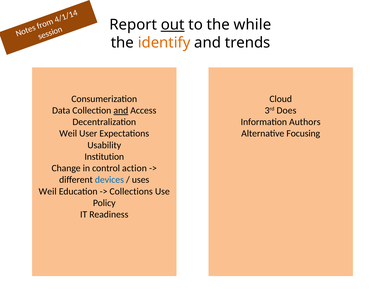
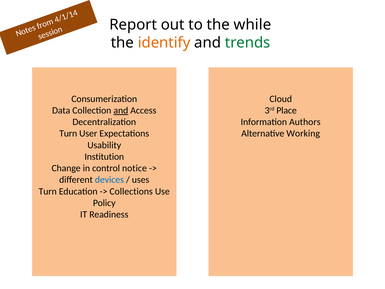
out underline: present -> none (173, 25)
trends colour: black -> green (248, 43)
Does: Does -> Place (287, 110)
Weil: Weil -> Turn (68, 133)
Focusing: Focusing -> Working (303, 133)
action: action -> notice (134, 168)
Weil: Weil -> Turn (48, 191)
